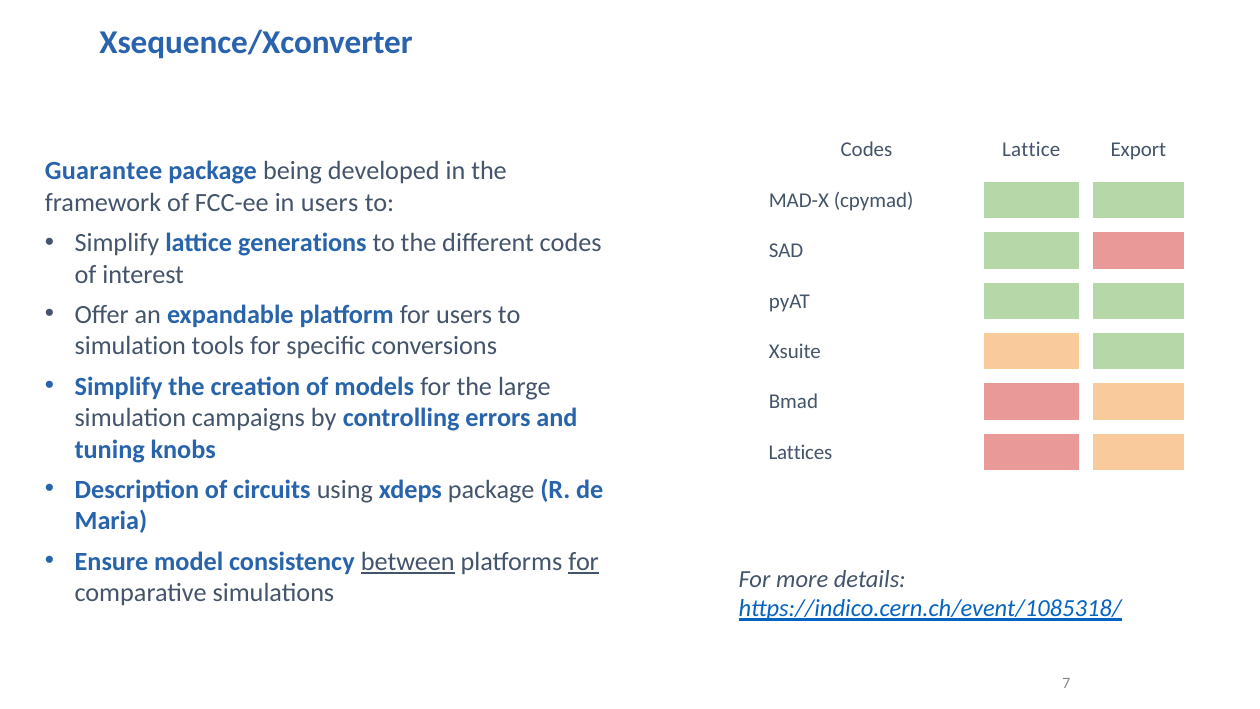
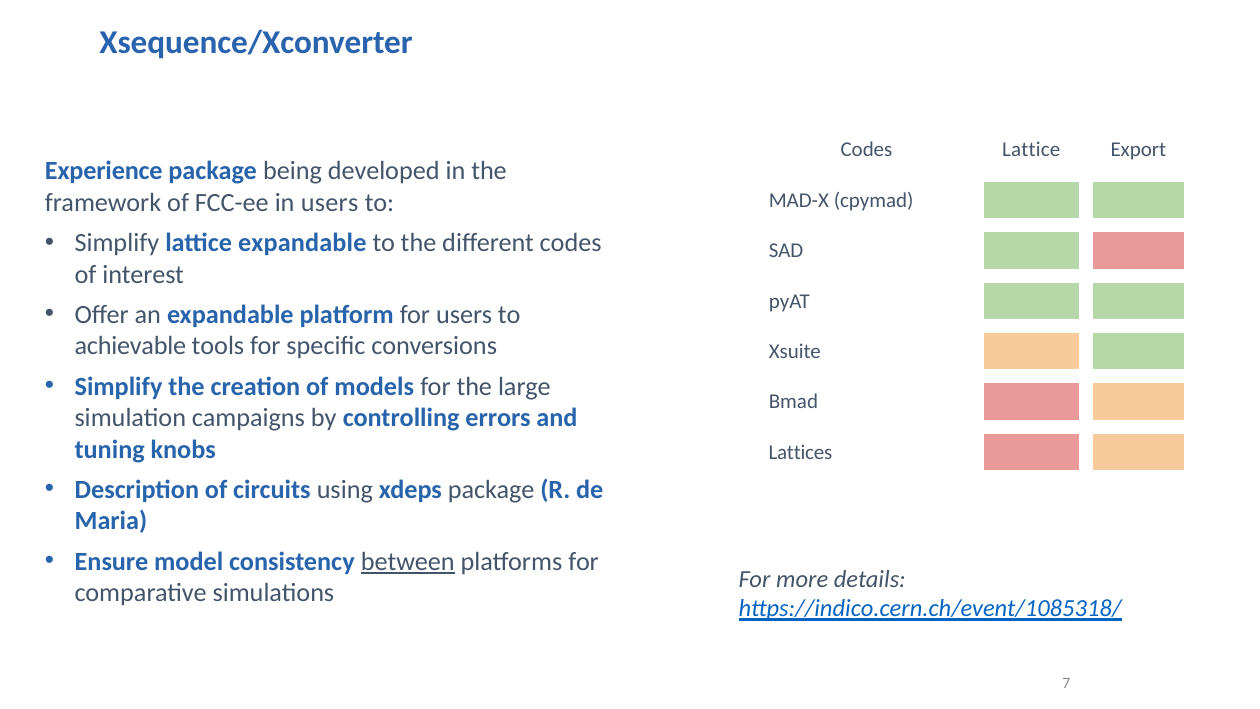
Guarantee: Guarantee -> Experience (104, 171)
lattice generations: generations -> expandable (302, 243)
simulation: simulation -> achievable (130, 346)
for underline: present -> none (584, 561)
